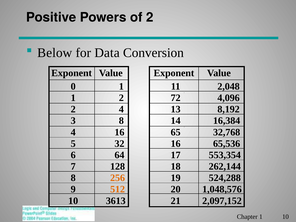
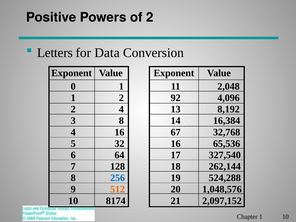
Below: Below -> Letters (55, 53)
72: 72 -> 92 (176, 98)
65: 65 -> 67 (176, 132)
553,354: 553,354 -> 327,540 (225, 155)
256 colour: orange -> blue (118, 178)
3613: 3613 -> 8174 (116, 201)
